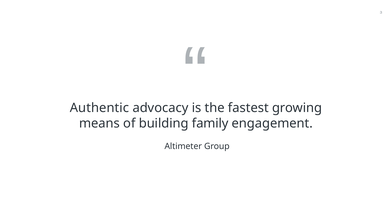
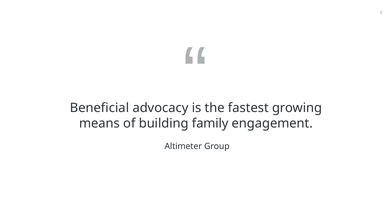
Authentic: Authentic -> Beneficial (99, 108)
